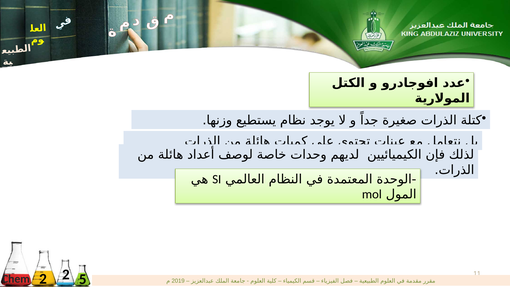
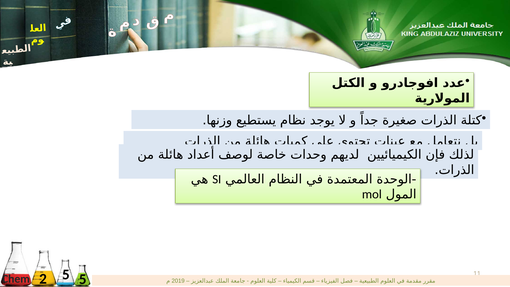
2: 2 -> 5 (66, 274)
